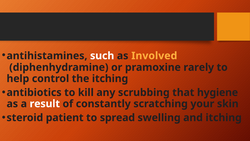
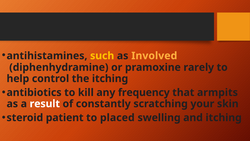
such colour: white -> yellow (102, 56)
scrubbing: scrubbing -> frequency (144, 92)
hygiene: hygiene -> armpits (217, 92)
spread: spread -> placed (117, 117)
